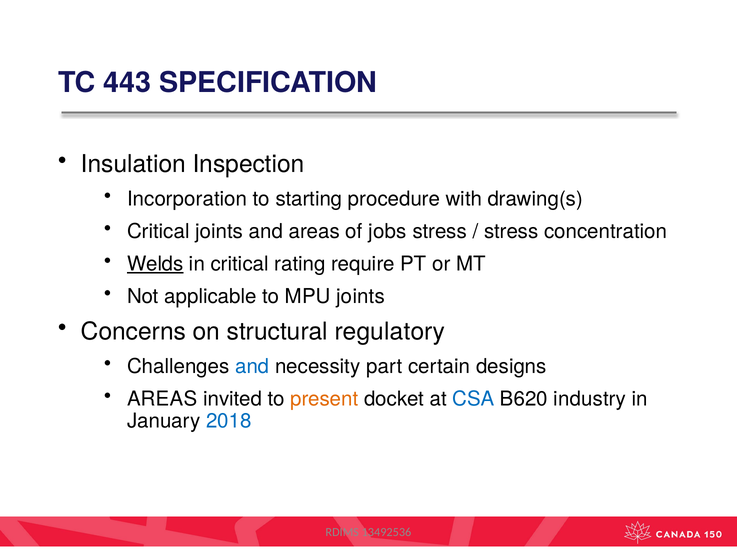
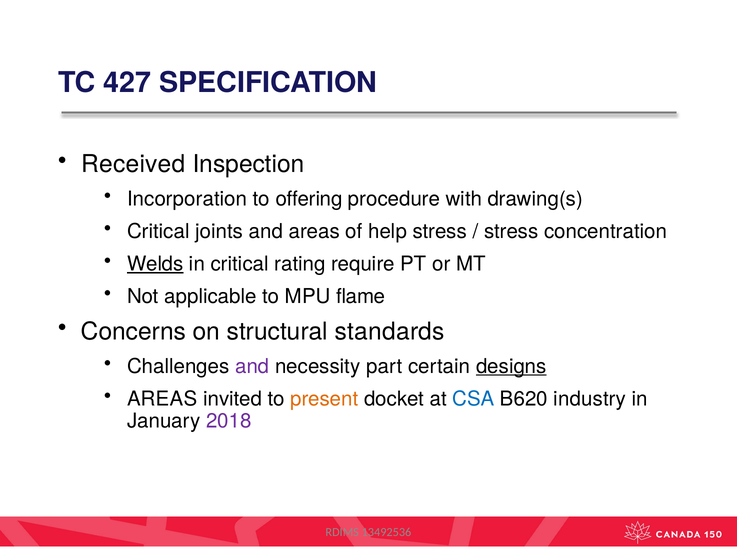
443: 443 -> 427 (127, 83)
Insulation: Insulation -> Received (133, 164)
starting: starting -> offering (309, 199)
jobs: jobs -> help (388, 231)
MPU joints: joints -> flame (361, 297)
regulatory: regulatory -> standards (390, 331)
and colour: blue -> purple (252, 366)
designs underline: none -> present (511, 366)
2018 colour: blue -> purple (229, 421)
